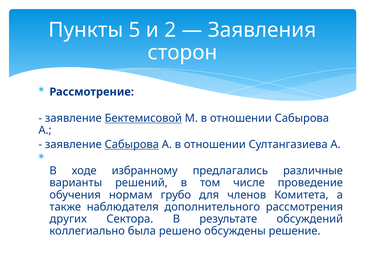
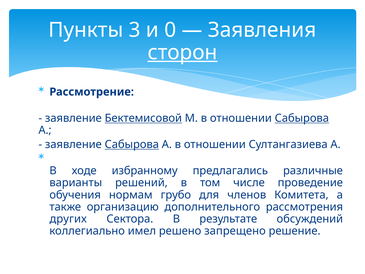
5: 5 -> 3 (135, 30)
2: 2 -> 0 (170, 30)
сторон underline: none -> present (182, 52)
Сабырова underline: none -> present (302, 118)
наблюдателя: наблюдателя -> организацию (123, 207)
была: была -> имел (142, 231)
обсуждены: обсуждены -> запрещено (235, 231)
